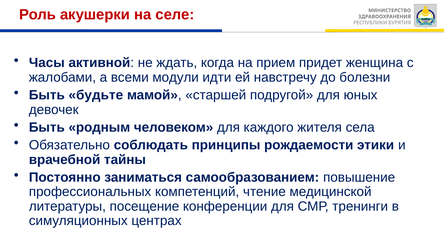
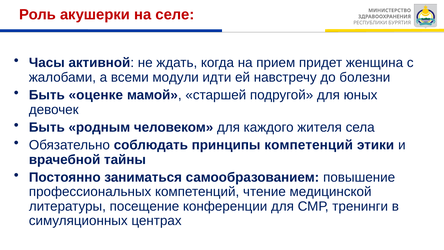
будьте: будьте -> оценке (96, 95)
принципы рождаемости: рождаемости -> компетенций (309, 145)
